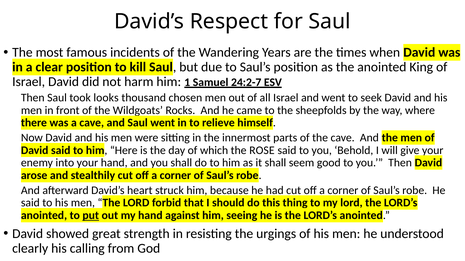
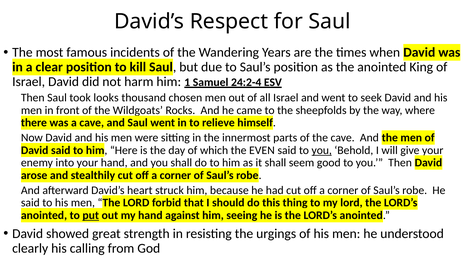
24:2-7: 24:2-7 -> 24:2-4 (246, 83)
ROSE: ROSE -> EVEN (262, 151)
you underline: none -> present (322, 151)
